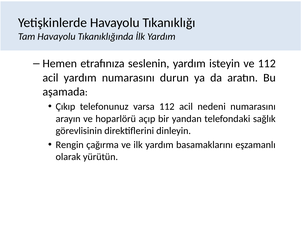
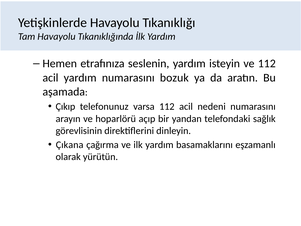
durun: durun -> bozuk (174, 78)
Rengin: Rengin -> Çıkana (70, 145)
